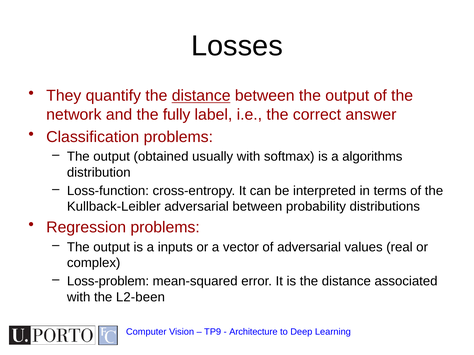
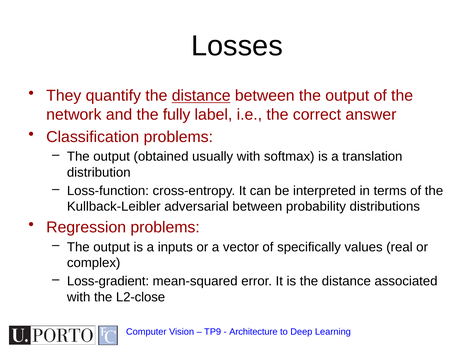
algorithms: algorithms -> translation (372, 157)
of adversarial: adversarial -> specifically (309, 247)
Loss-problem: Loss-problem -> Loss-gradient (108, 282)
L2-been: L2-been -> L2-close (141, 297)
